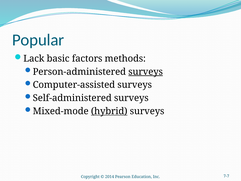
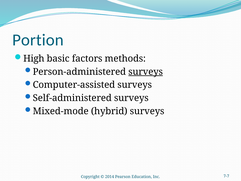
Popular: Popular -> Portion (38, 40)
Lack: Lack -> High (34, 58)
hybrid underline: present -> none (109, 111)
